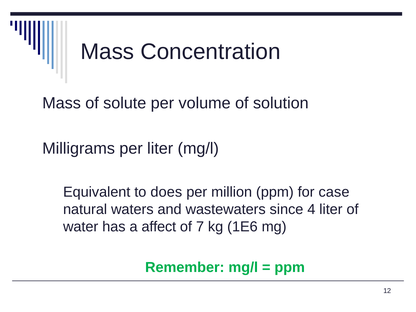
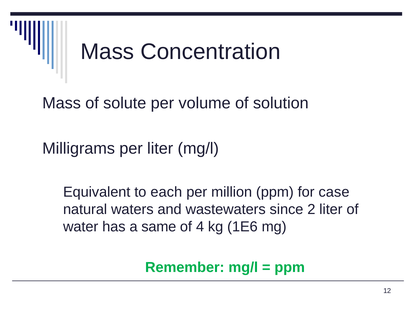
does: does -> each (166, 192)
4: 4 -> 2 (311, 210)
affect: affect -> same (159, 227)
7: 7 -> 4 (200, 227)
